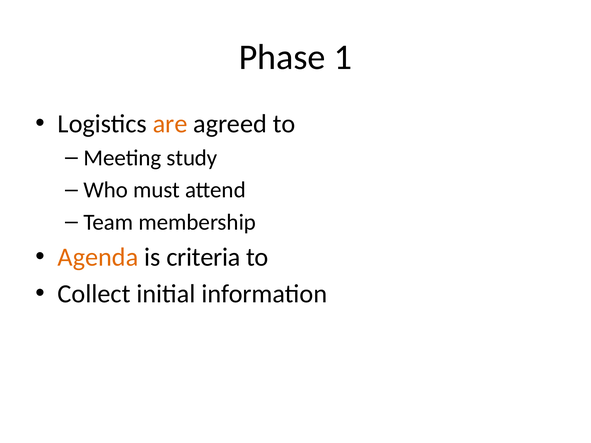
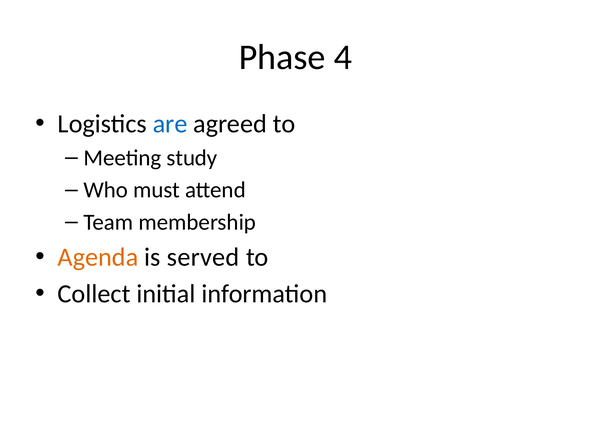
1: 1 -> 4 (343, 57)
are colour: orange -> blue (170, 124)
criteria: criteria -> served (203, 257)
